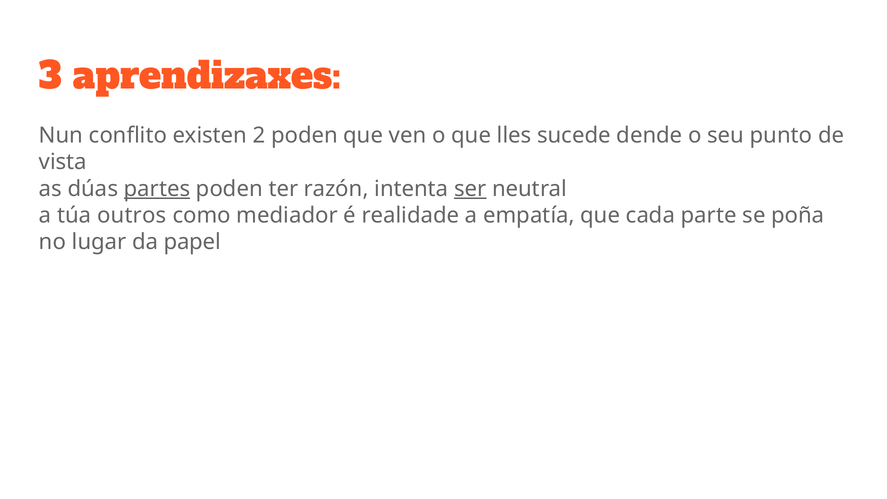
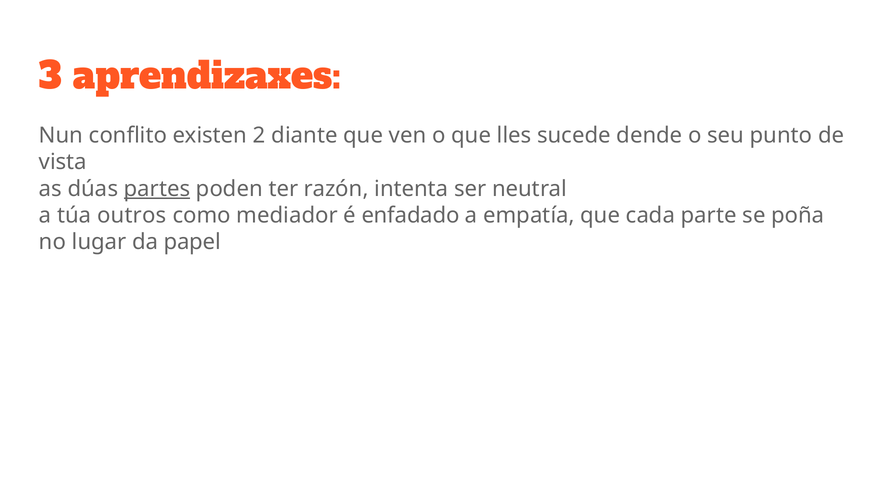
2 poden: poden -> diante (304, 136)
ser underline: present -> none (470, 189)
realidade: realidade -> enfadado (411, 215)
